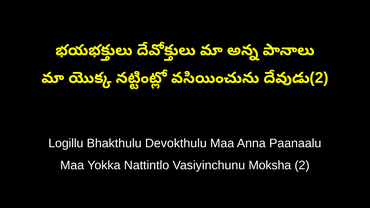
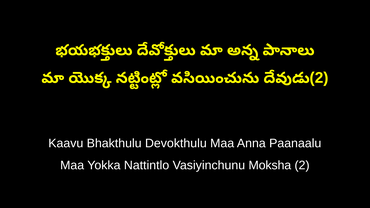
Logillu: Logillu -> Kaavu (66, 143)
